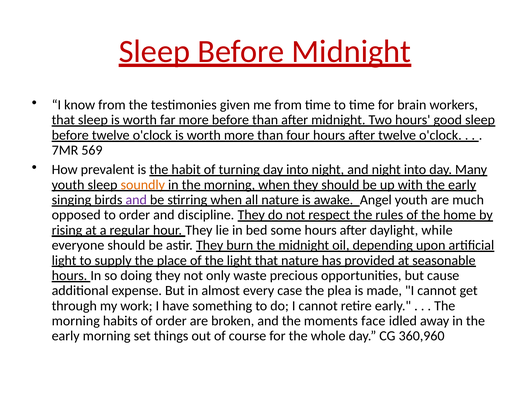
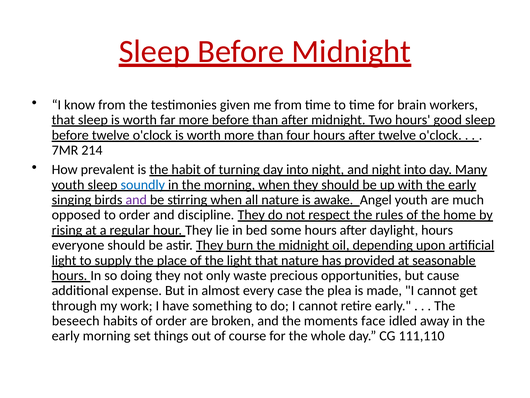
569: 569 -> 214 (92, 150)
soundly colour: orange -> blue (143, 185)
daylight while: while -> hours (437, 230)
morning: morning -> beseech (76, 321)
360,960: 360,960 -> 111,110 (422, 336)
